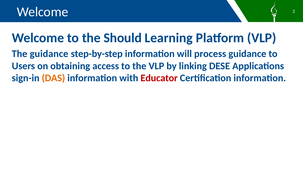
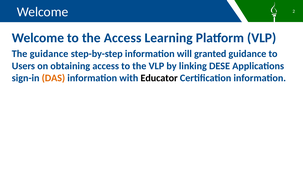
the Should: Should -> Access (123, 38)
process: process -> granted (210, 54)
Educator colour: red -> black (159, 78)
